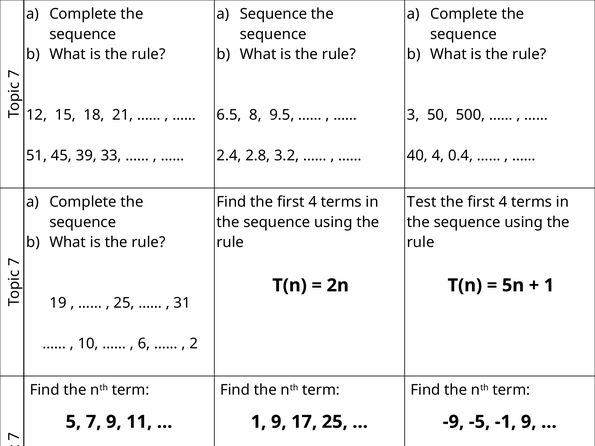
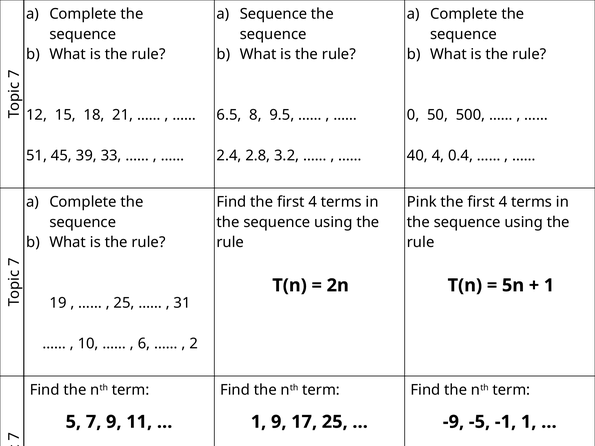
3: 3 -> 0 (413, 115)
Test: Test -> Pink (422, 202)
-1 9: 9 -> 1 (529, 422)
